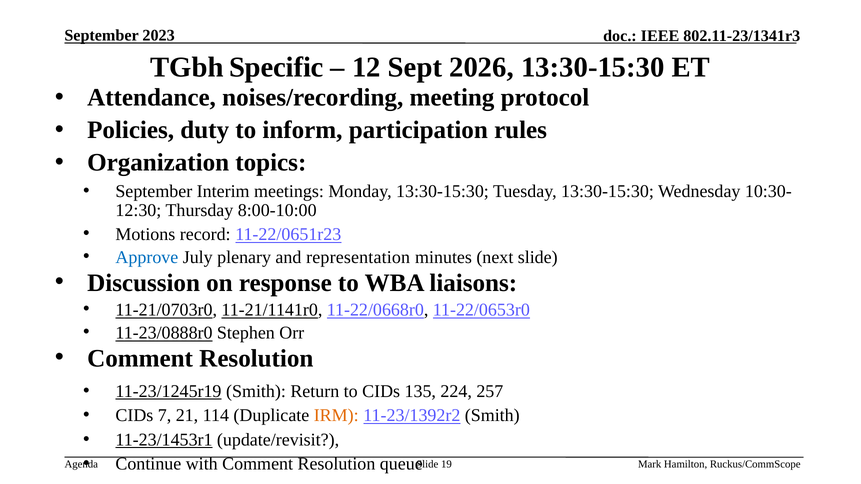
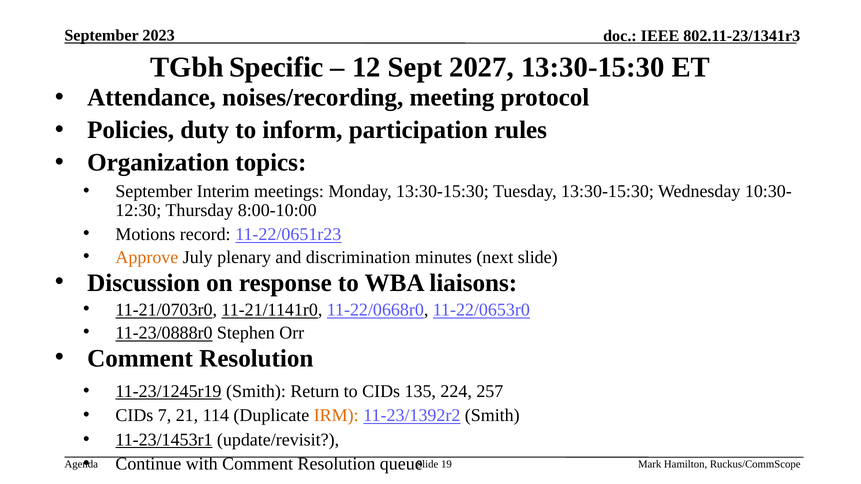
2026: 2026 -> 2027 (482, 67)
Approve colour: blue -> orange (147, 258)
representation: representation -> discrimination (358, 258)
